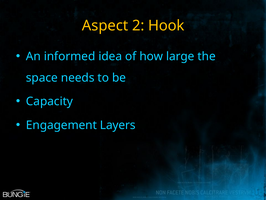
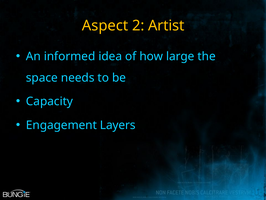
Hook: Hook -> Artist (166, 26)
